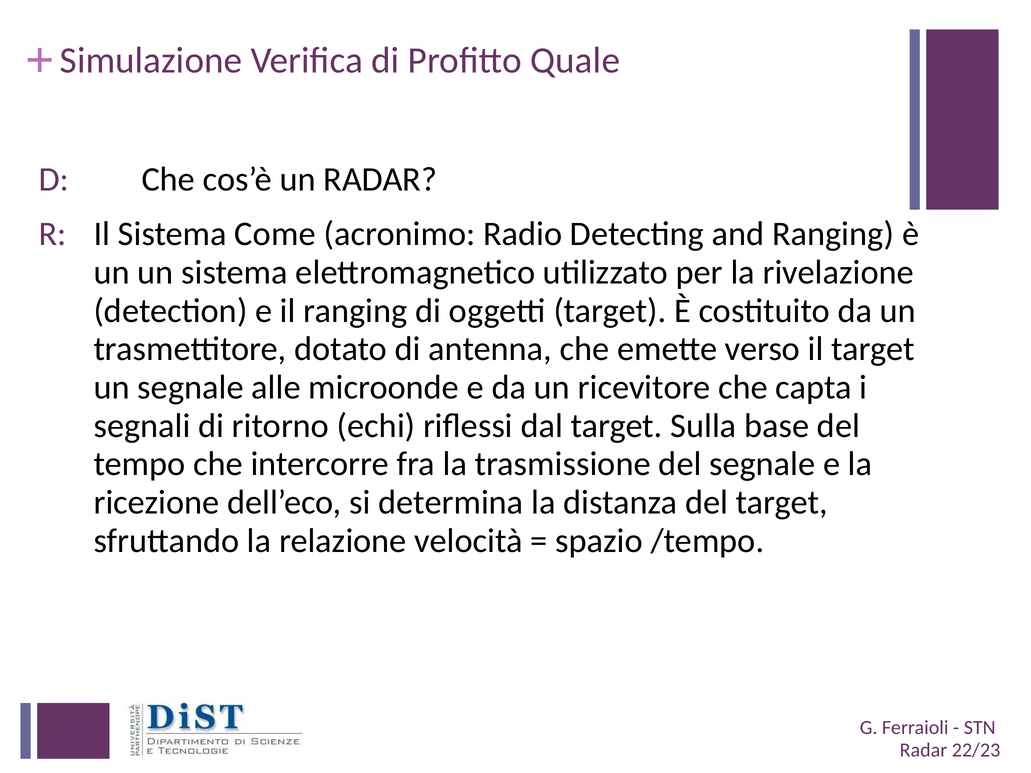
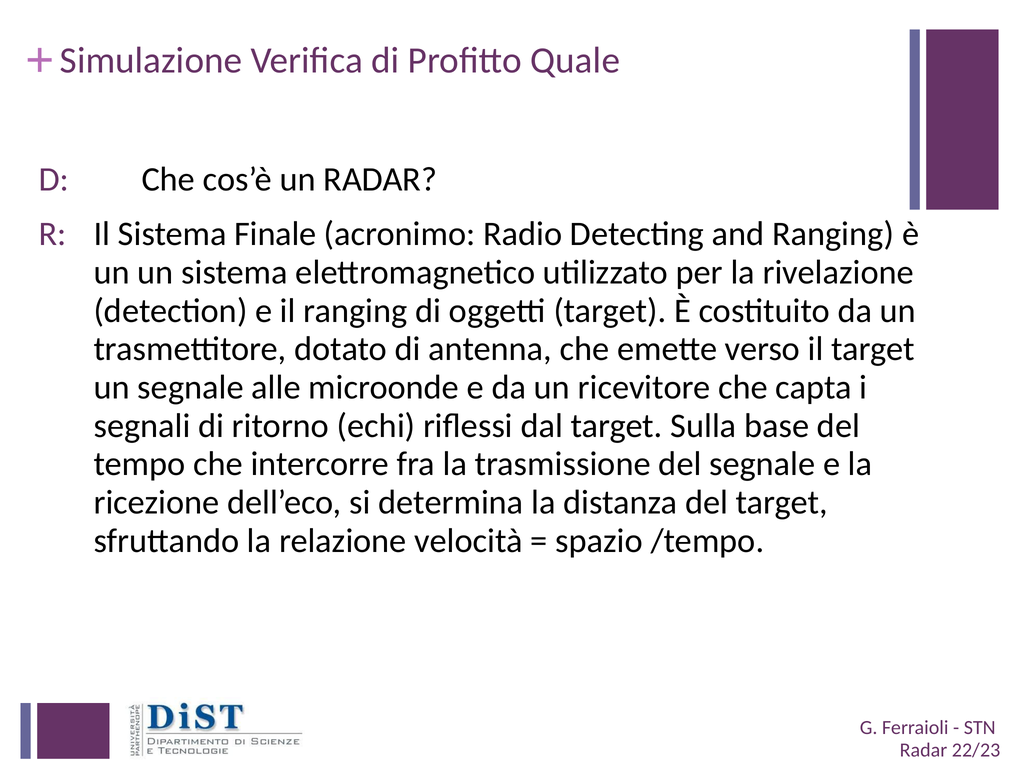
Come: Come -> Finale (275, 234)
